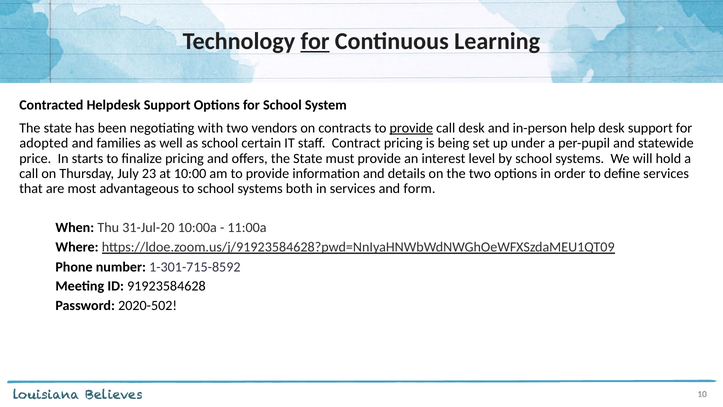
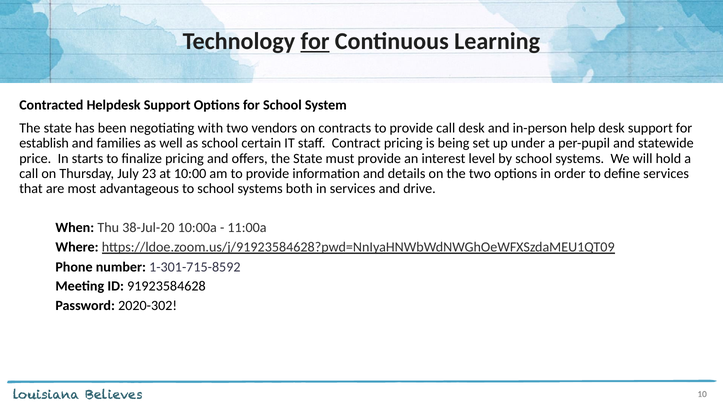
provide underline: present -> none (411, 128)
adopted: adopted -> establish (44, 143)
form: form -> drive (420, 189)
31-Jul-20: 31-Jul-20 -> 38-Jul-20 (148, 228)
2020-502: 2020-502 -> 2020-302 (148, 305)
